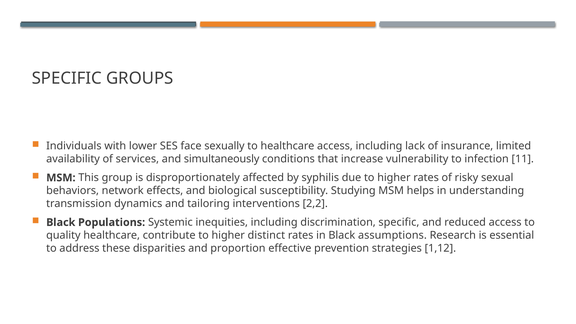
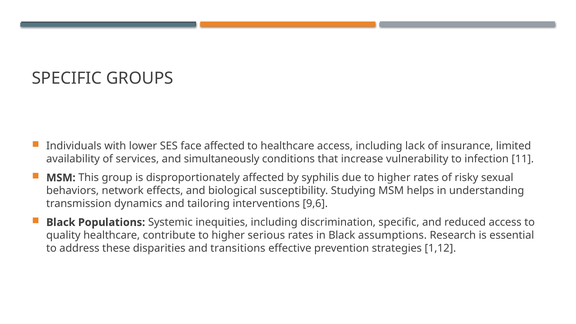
face sexually: sexually -> affected (224, 146)
2,2: 2,2 -> 9,6 (315, 204)
distinct: distinct -> serious (266, 235)
proportion: proportion -> transitions (238, 248)
